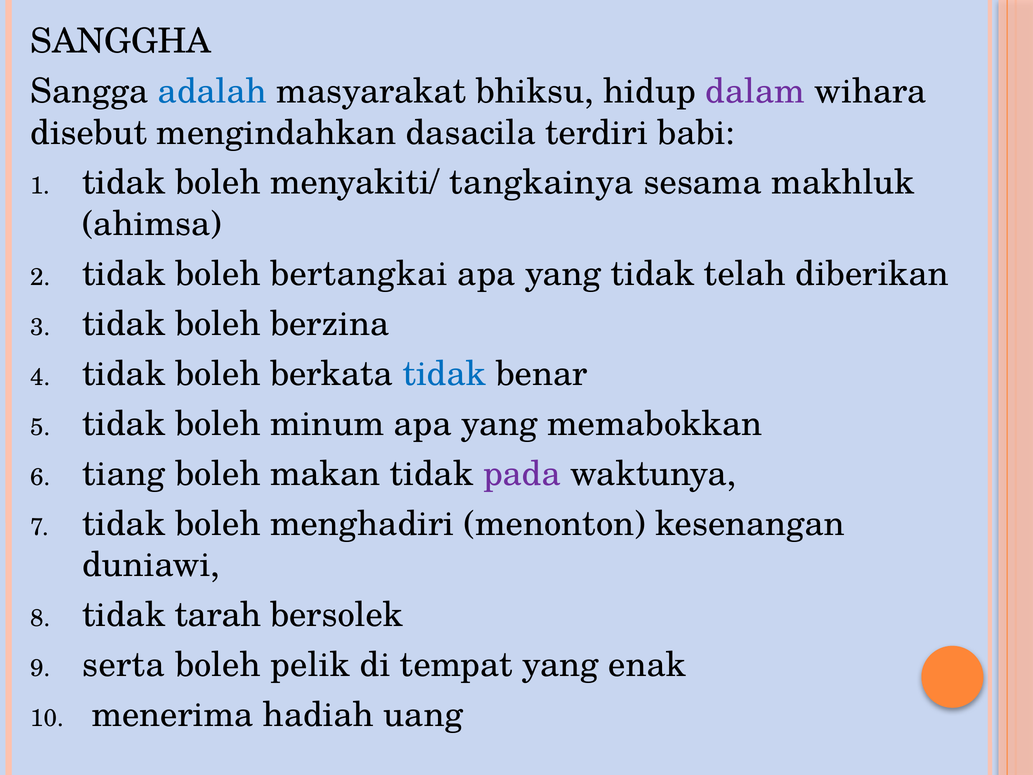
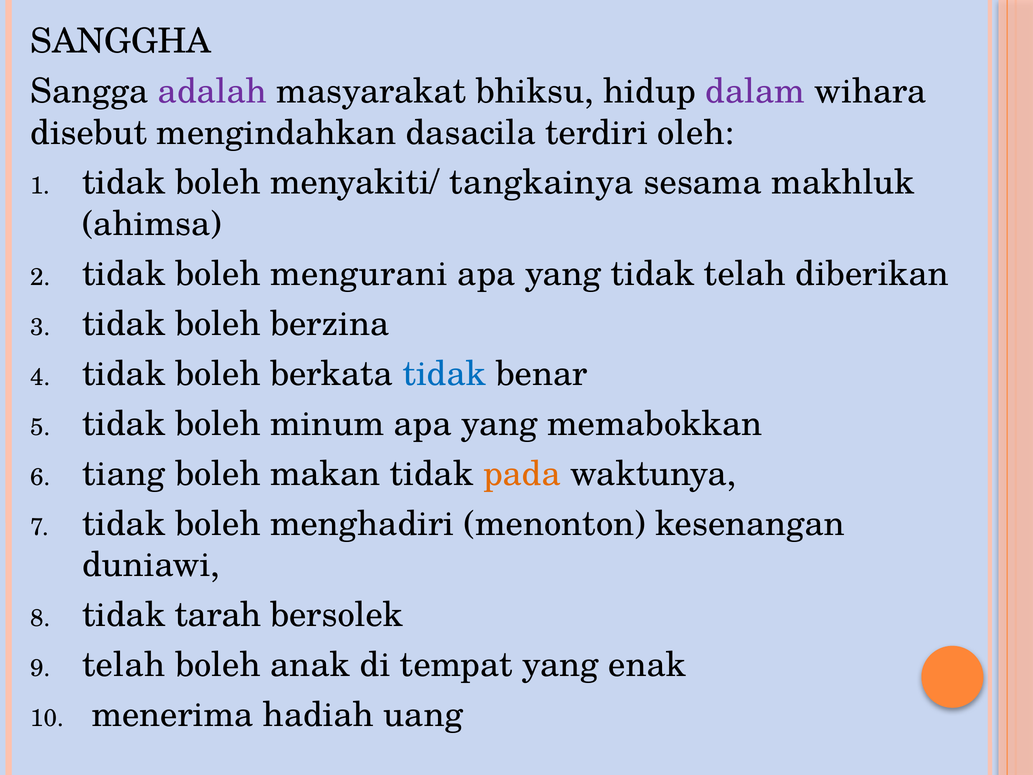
adalah colour: blue -> purple (212, 91)
babi: babi -> oleh (696, 133)
bertangkai: bertangkai -> mengurani (359, 274)
pada colour: purple -> orange (522, 474)
serta: serta -> telah (124, 665)
pelik: pelik -> anak (310, 665)
